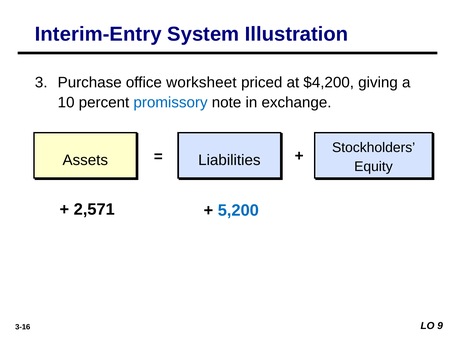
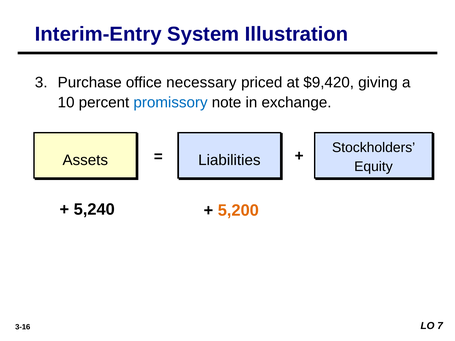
worksheet: worksheet -> necessary (201, 82)
$4,200: $4,200 -> $9,420 (329, 82)
2,571: 2,571 -> 5,240 (94, 210)
5,200 colour: blue -> orange (238, 210)
9: 9 -> 7 (440, 326)
